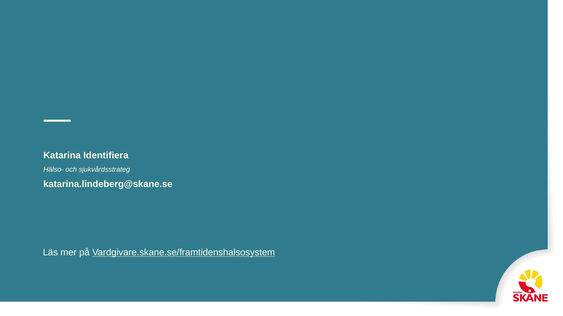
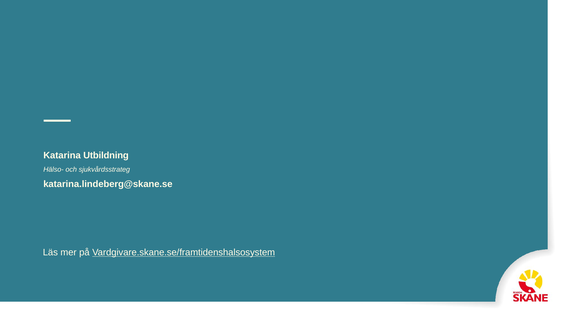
Identifiera: Identifiera -> Utbildning (106, 156)
